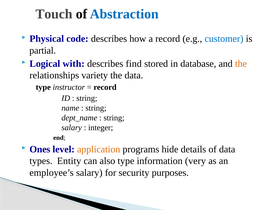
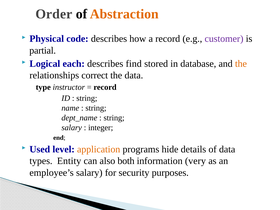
Touch: Touch -> Order (54, 14)
Abstraction colour: blue -> orange (124, 14)
customer colour: blue -> purple (224, 39)
with: with -> each (74, 64)
variety: variety -> correct (95, 75)
Ones: Ones -> Used (40, 149)
also type: type -> both (126, 161)
